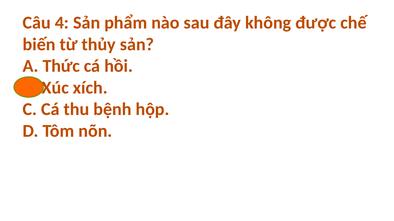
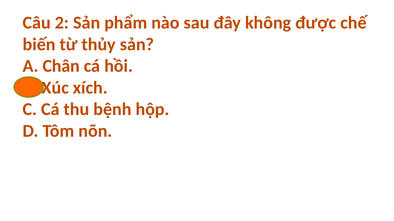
4: 4 -> 2 (62, 23)
Thức: Thức -> Chân (61, 66)
